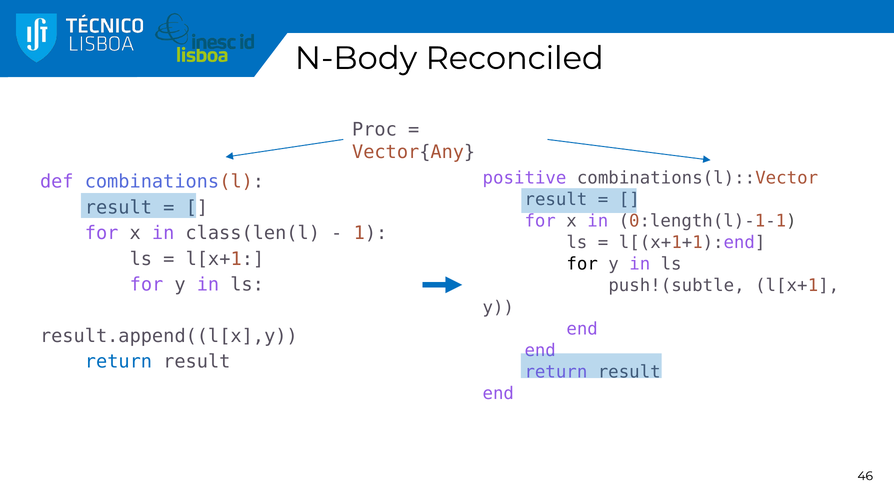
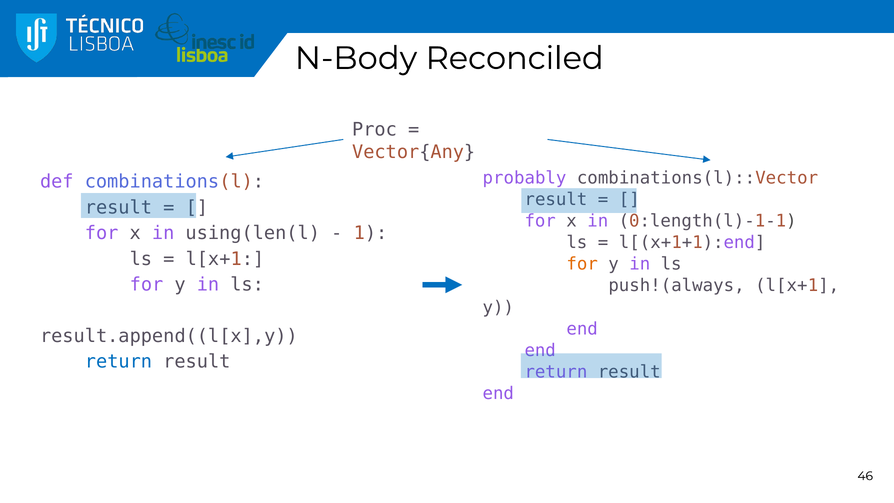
positive: positive -> probably (525, 178)
class(len(l: class(len(l -> using(len(l (253, 233)
for colour: black -> orange (582, 264)
push!(subtle: push!(subtle -> push!(always (676, 286)
